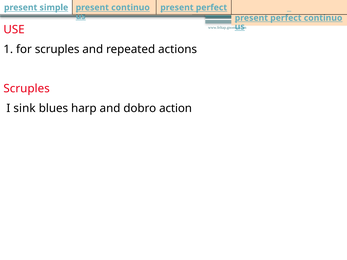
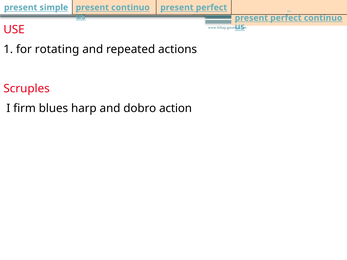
for scruples: scruples -> rotating (57, 49)
sink: sink -> firm (25, 108)
